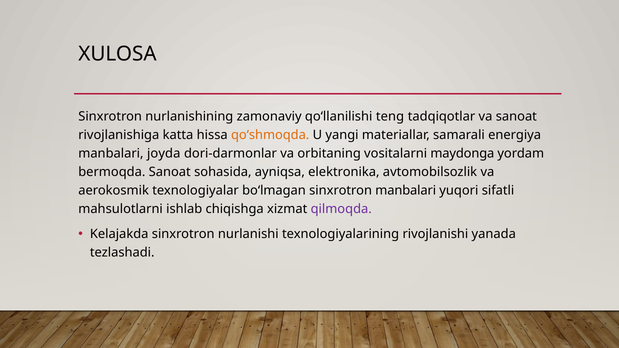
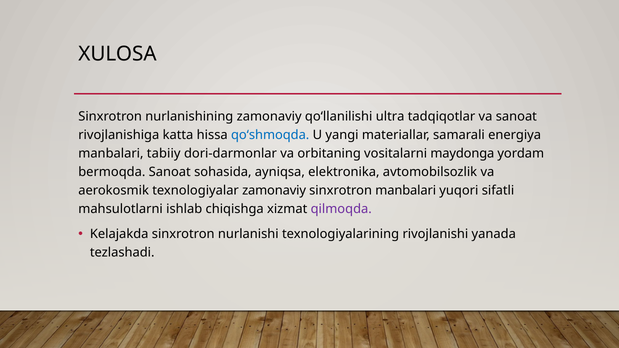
teng: teng -> ultra (390, 116)
qo‘shmoqda colour: orange -> blue (270, 135)
joyda: joyda -> tabiiy (164, 154)
texnologiyalar boʻlmagan: boʻlmagan -> zamonaviy (274, 191)
